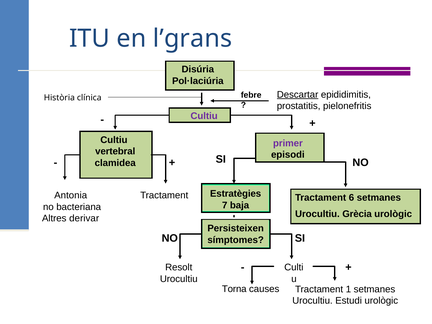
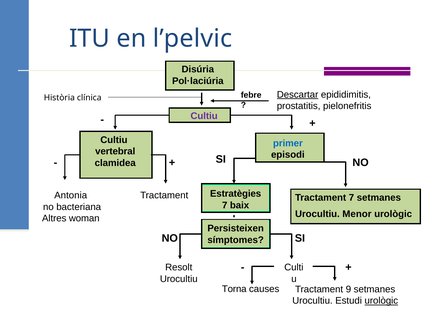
l’grans: l’grans -> l’pelvic (193, 39)
primer colour: purple -> blue (288, 143)
Tractament 6: 6 -> 7 (351, 198)
baja: baja -> baix (240, 205)
Grècia: Grècia -> Menor (357, 214)
derivar: derivar -> woman (84, 218)
1: 1 -> 9 (348, 289)
urològic underline: none -> present (381, 301)
